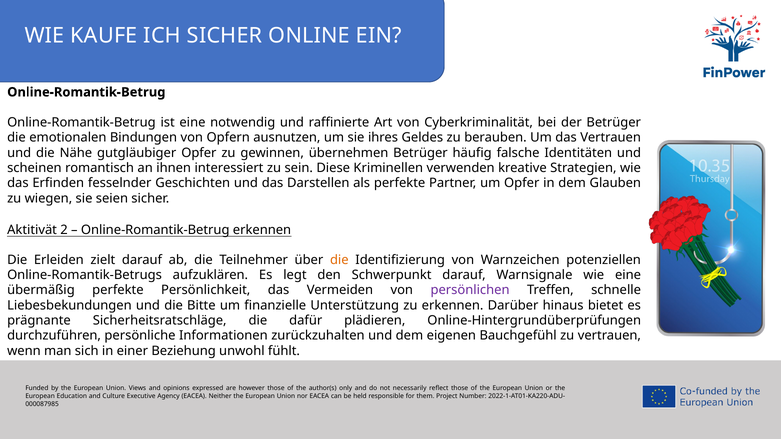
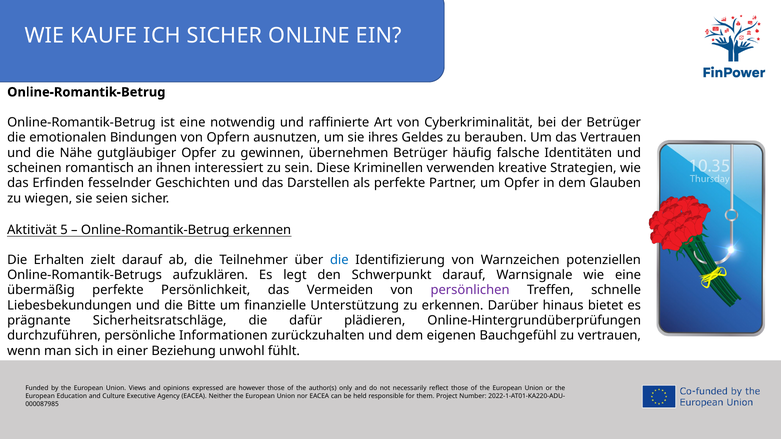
2: 2 -> 5 (64, 230)
Erleiden: Erleiden -> Erhalten (59, 260)
die colour: orange -> blue (339, 260)
